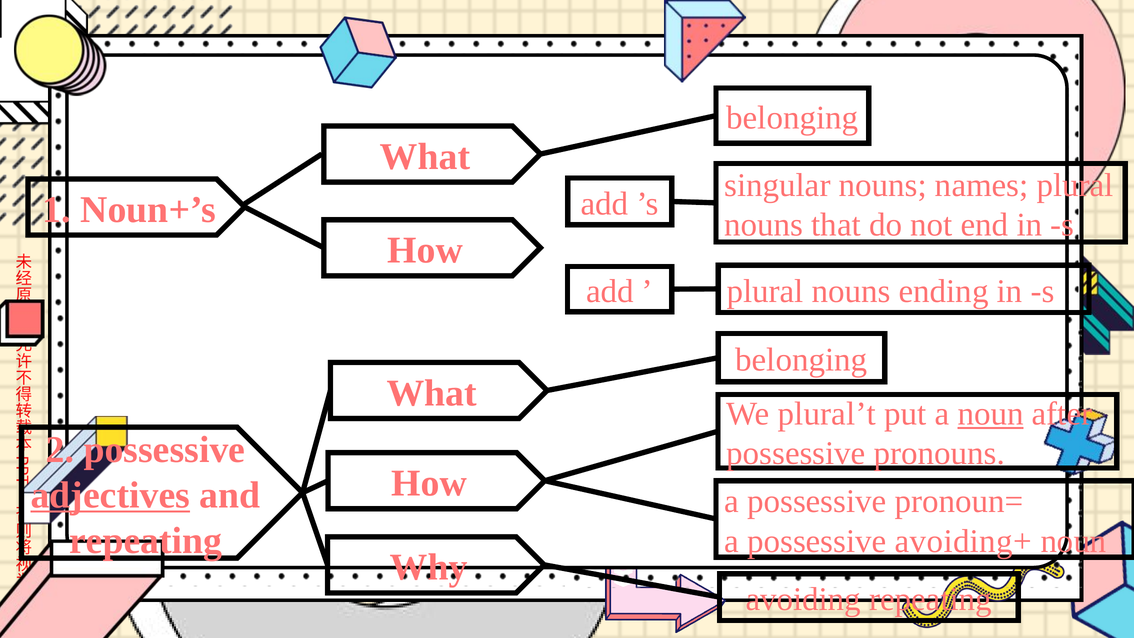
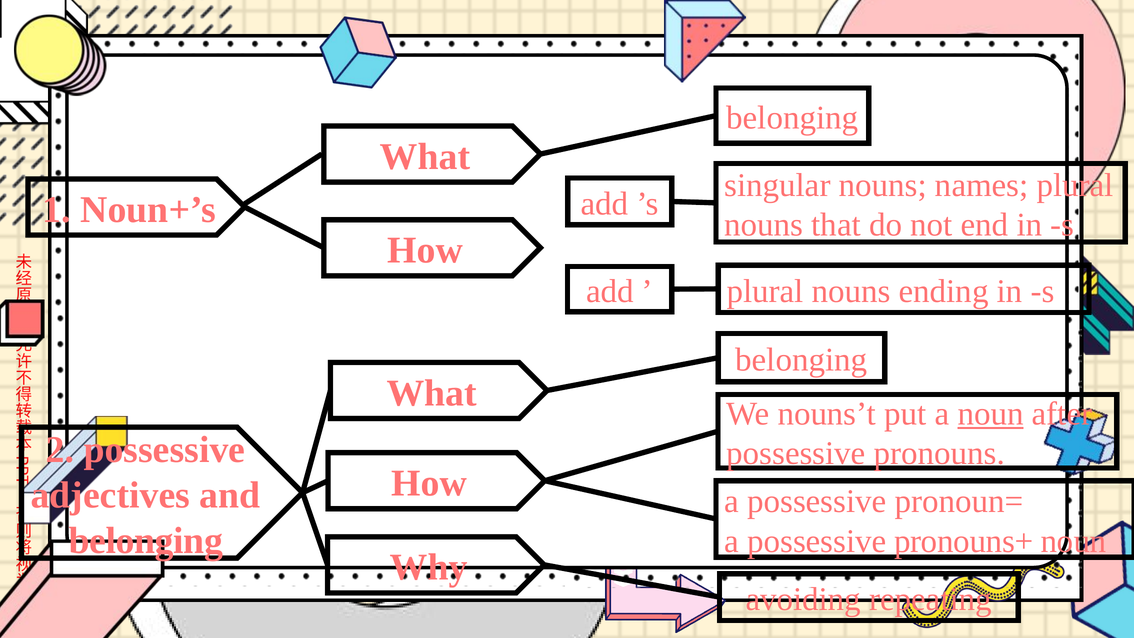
plural’t: plural’t -> nouns’t (827, 414)
adjectives underline: present -> none (110, 495)
repeating: repeating -> belonging (146, 541)
avoiding+: avoiding+ -> pronouns+ (964, 541)
